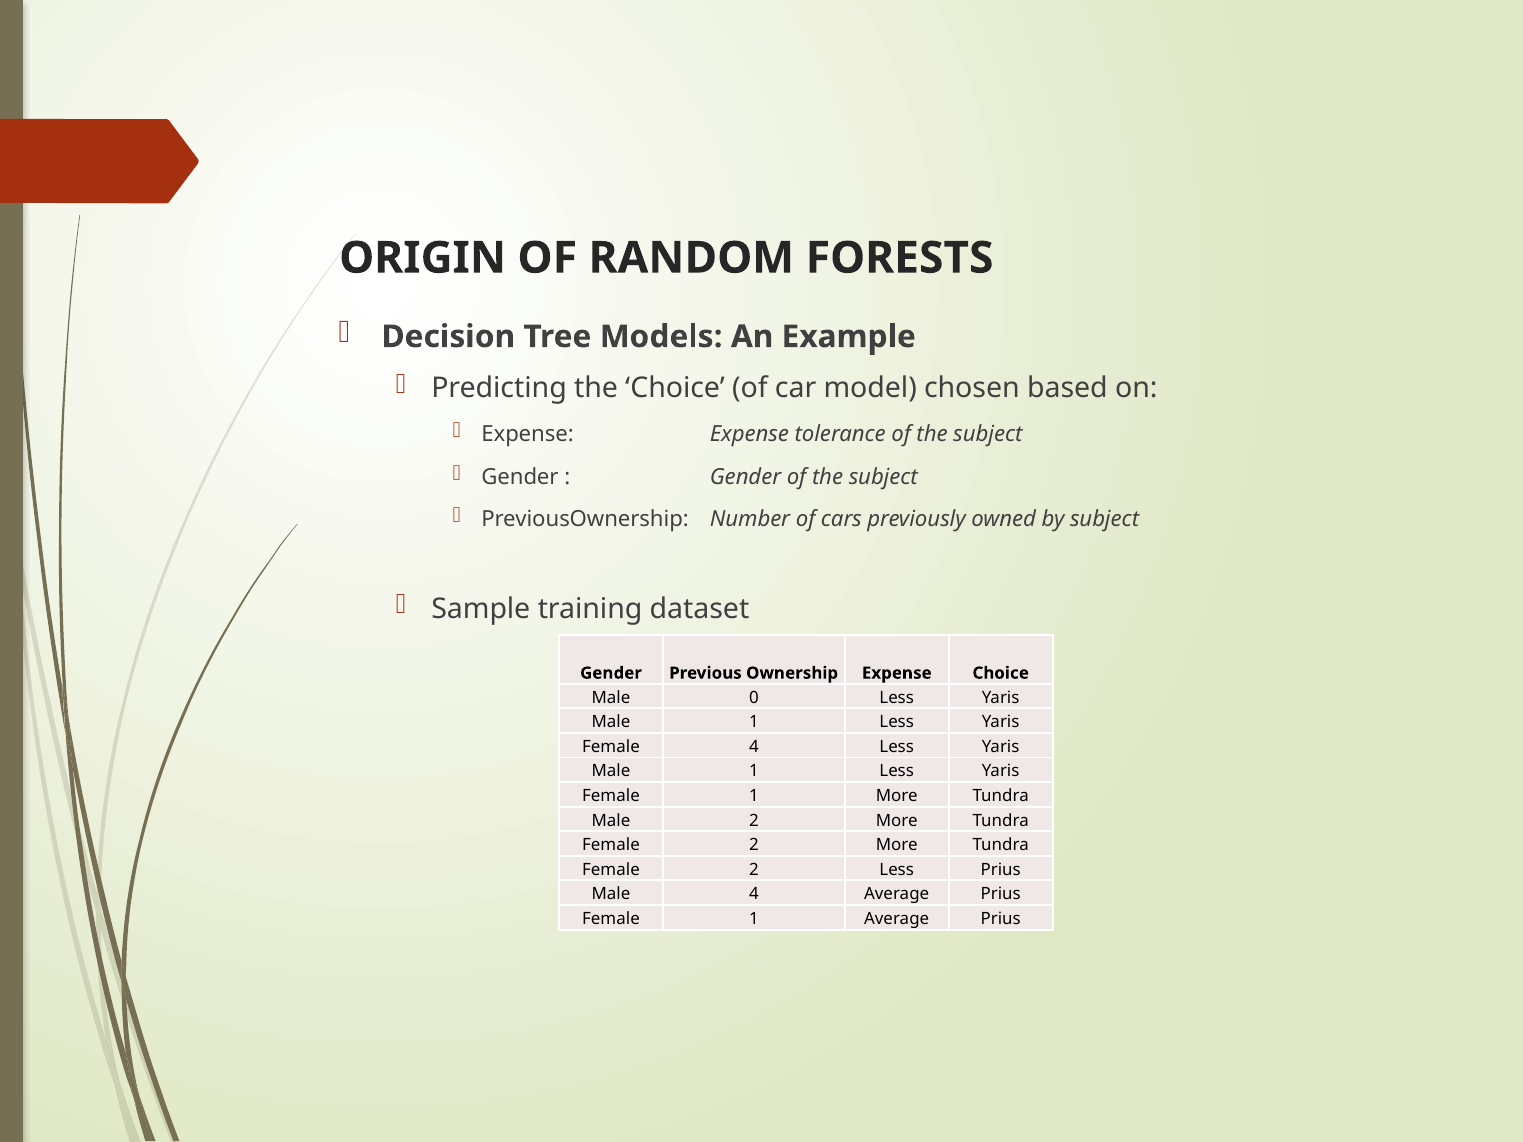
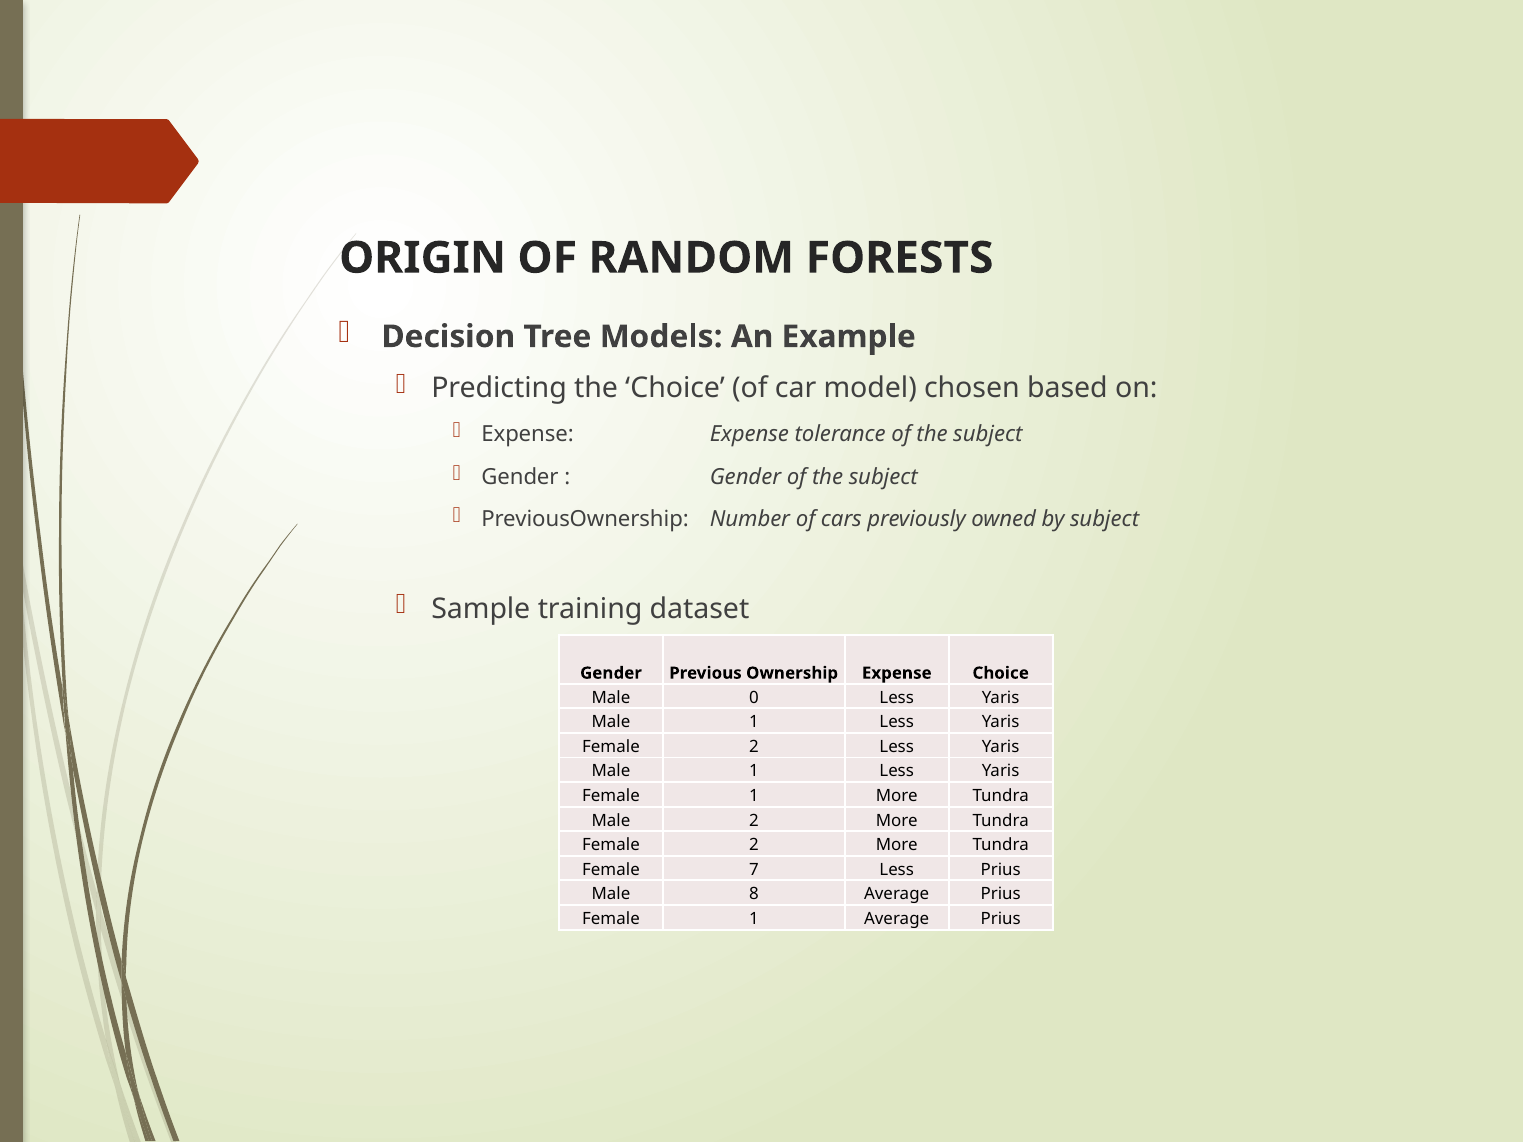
4: 4 -> 2 (754, 747)
2: 2 -> 7 (754, 870)
Male 4: 4 -> 8 (754, 894)
